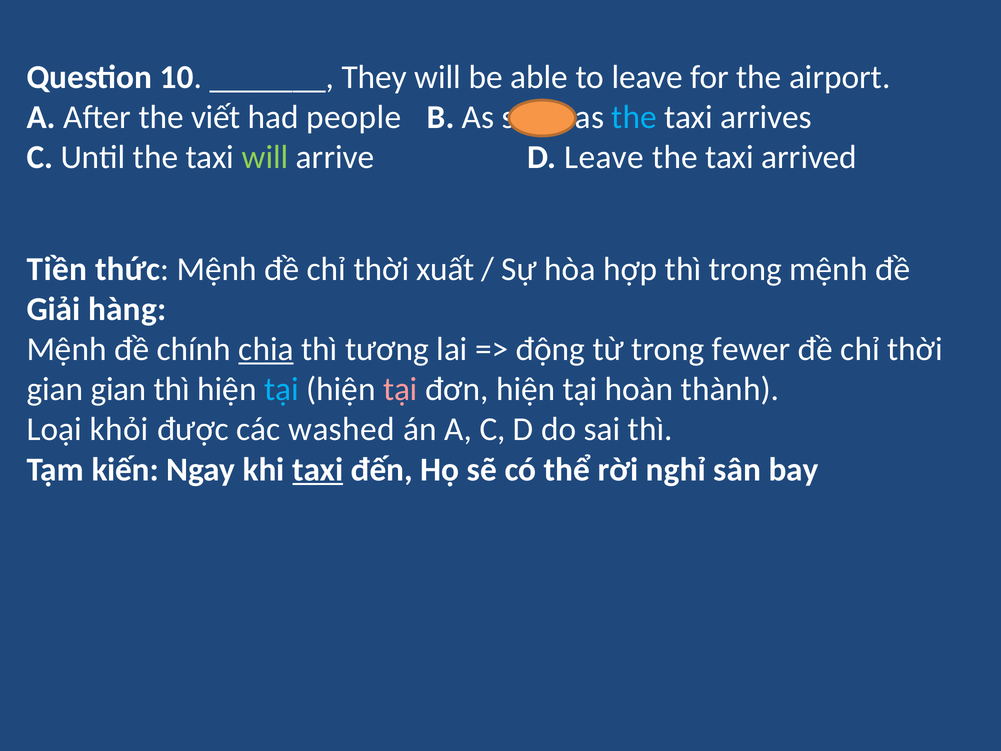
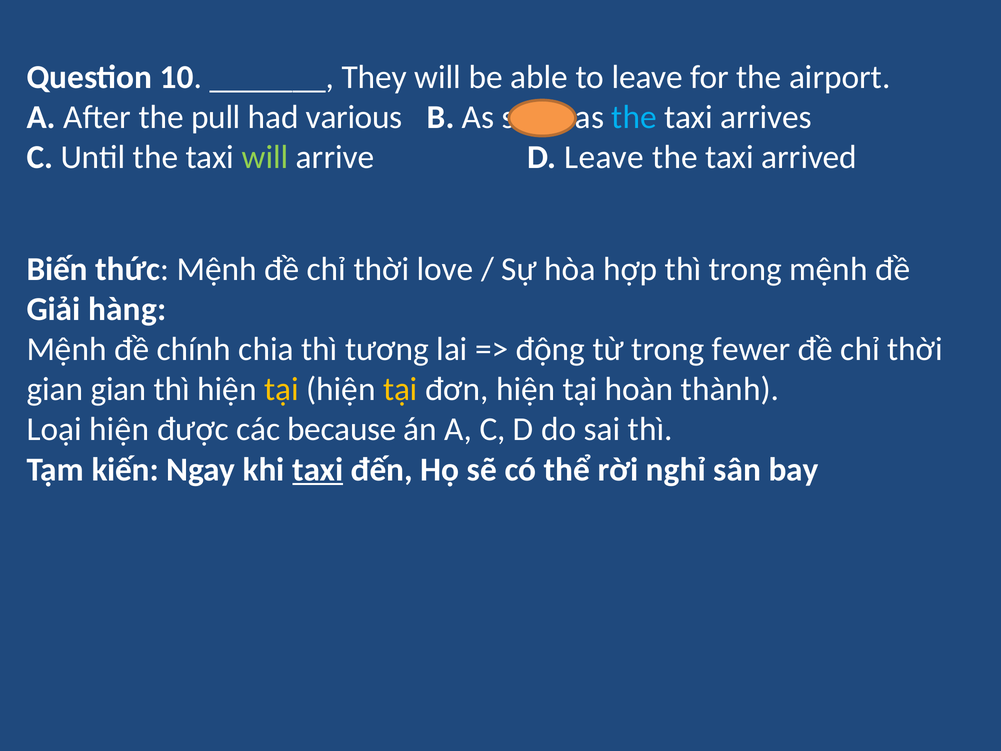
viết: viết -> pull (216, 117)
people: people -> various (354, 117)
Tiền: Tiền -> Biến (57, 269)
xuất: xuất -> love (445, 269)
chia underline: present -> none (266, 349)
tại colour: light blue -> yellow (282, 389)
tại colour: pink -> yellow (400, 389)
Loại khỏi: khỏi -> hiện (119, 429)
washed: washed -> because (342, 429)
